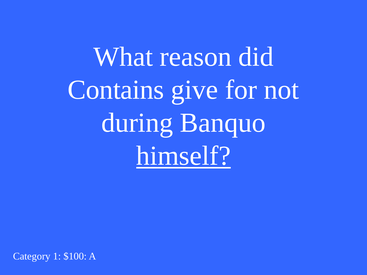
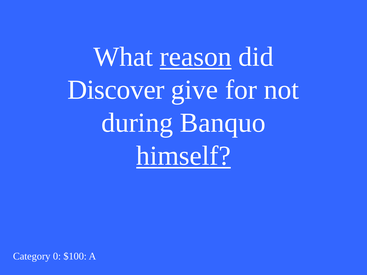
reason underline: none -> present (196, 57)
Contains: Contains -> Discover (116, 90)
1: 1 -> 0 (57, 256)
